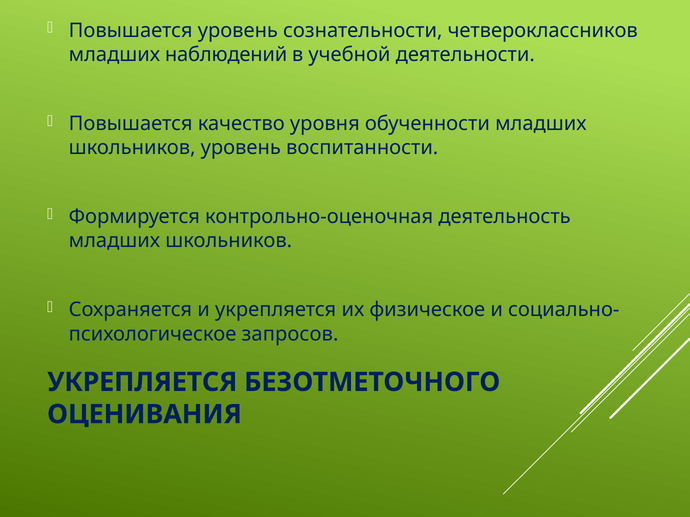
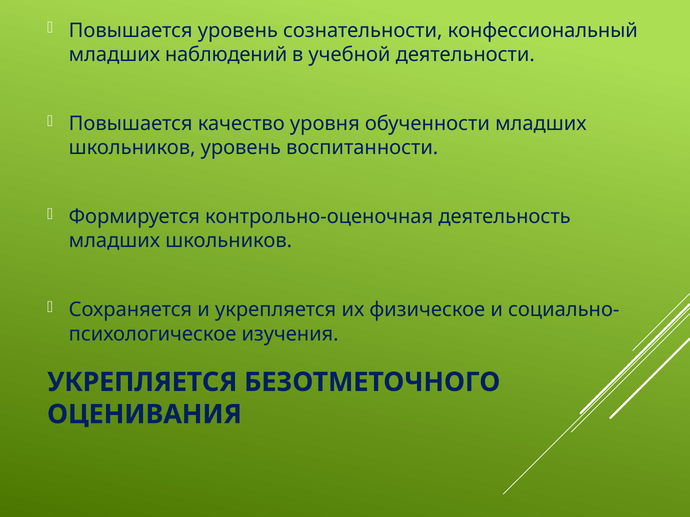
четвероклассников: четвероклассников -> конфессиональный (543, 31)
запросов: запросов -> изучения (290, 334)
